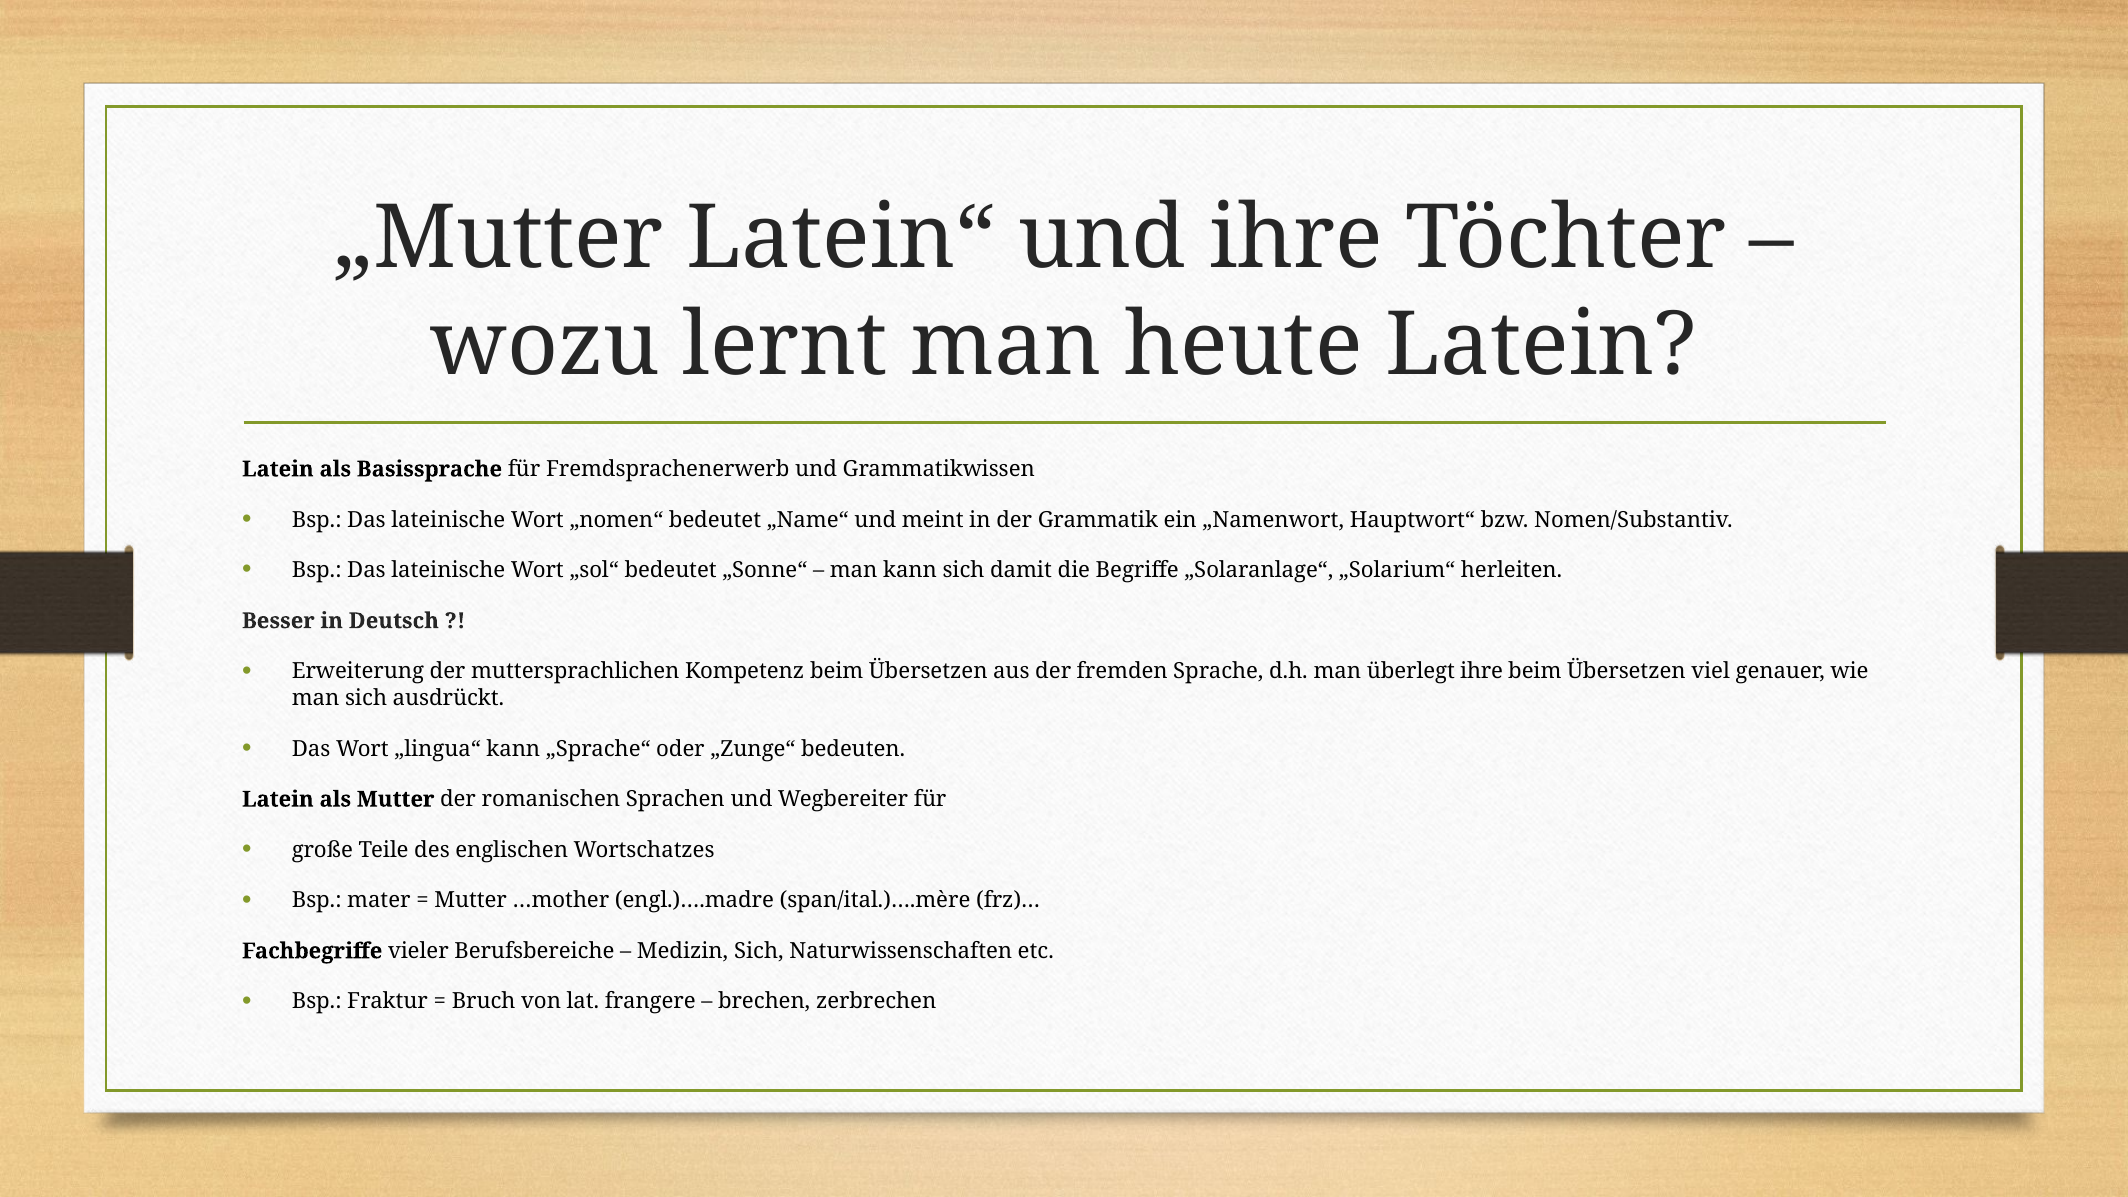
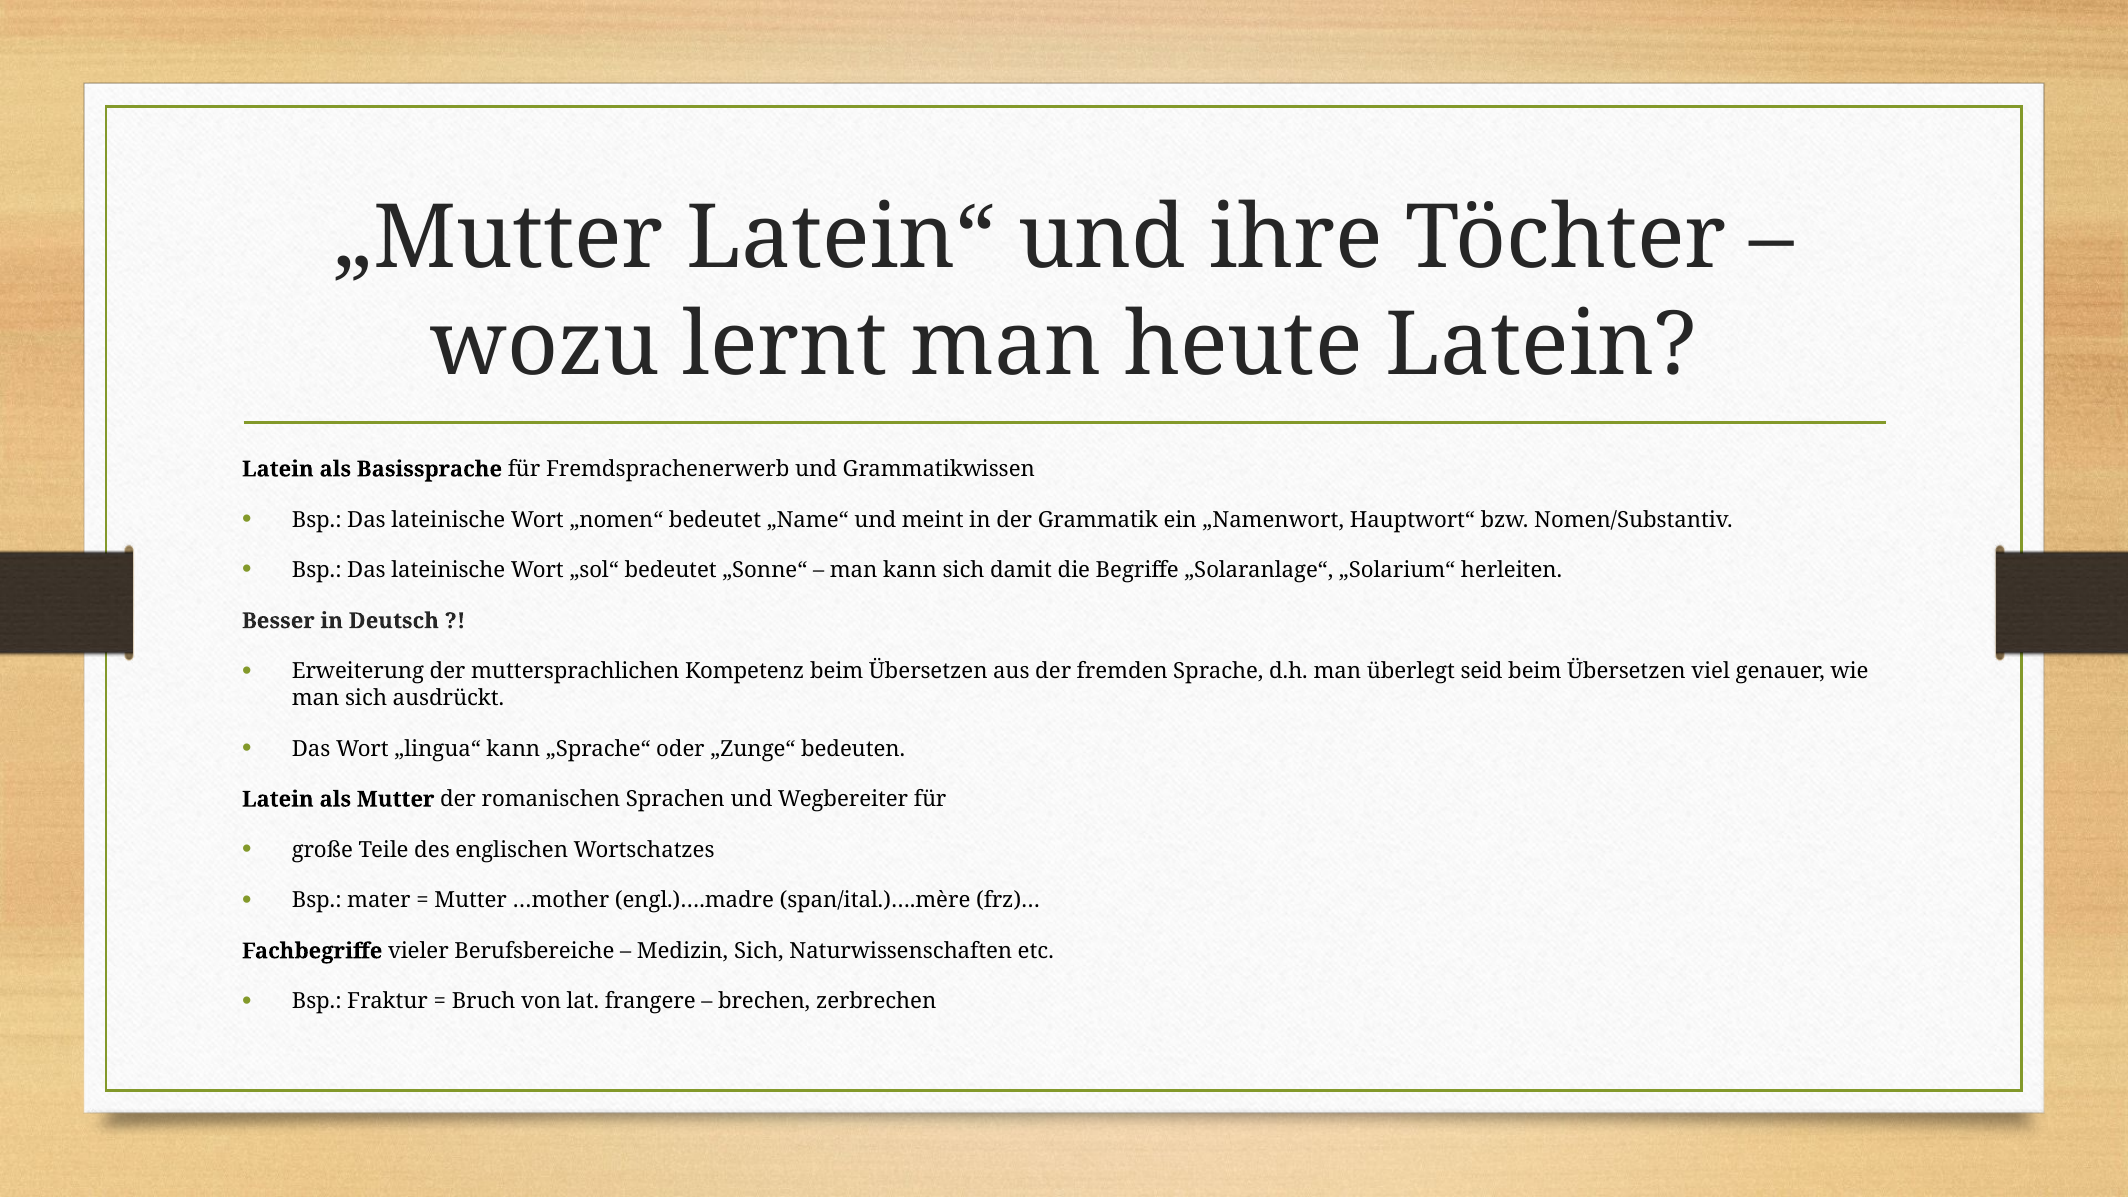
überlegt ihre: ihre -> seid (1482, 671)
